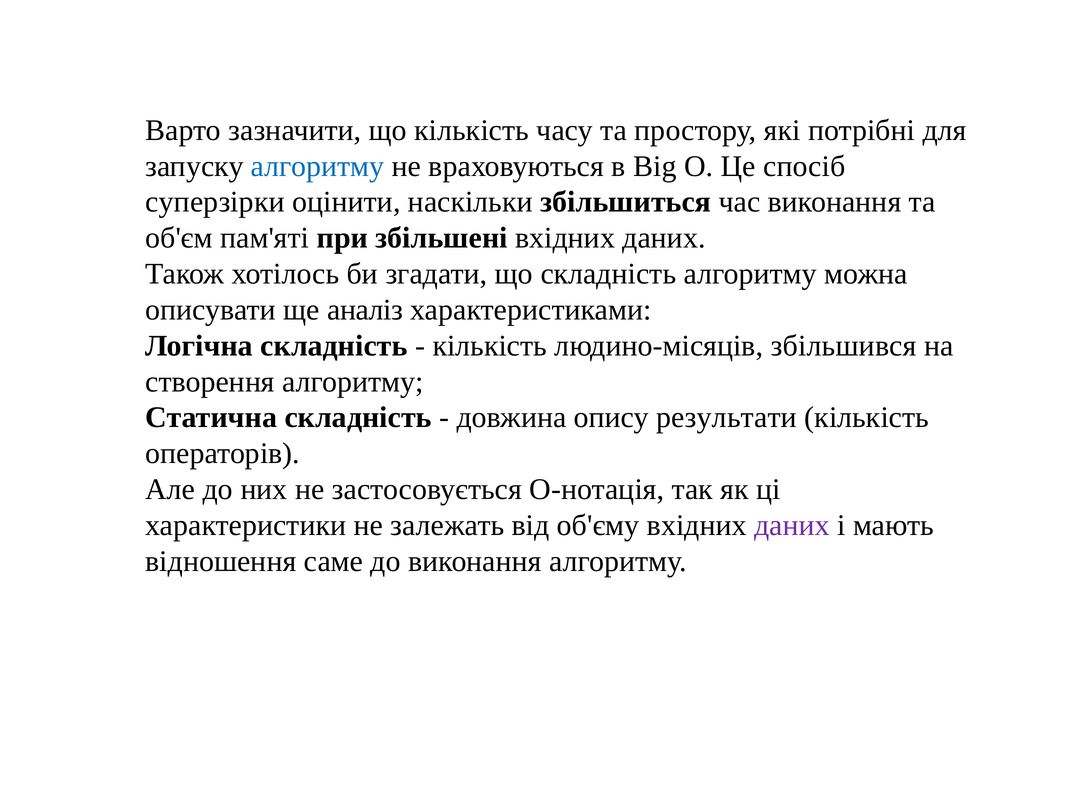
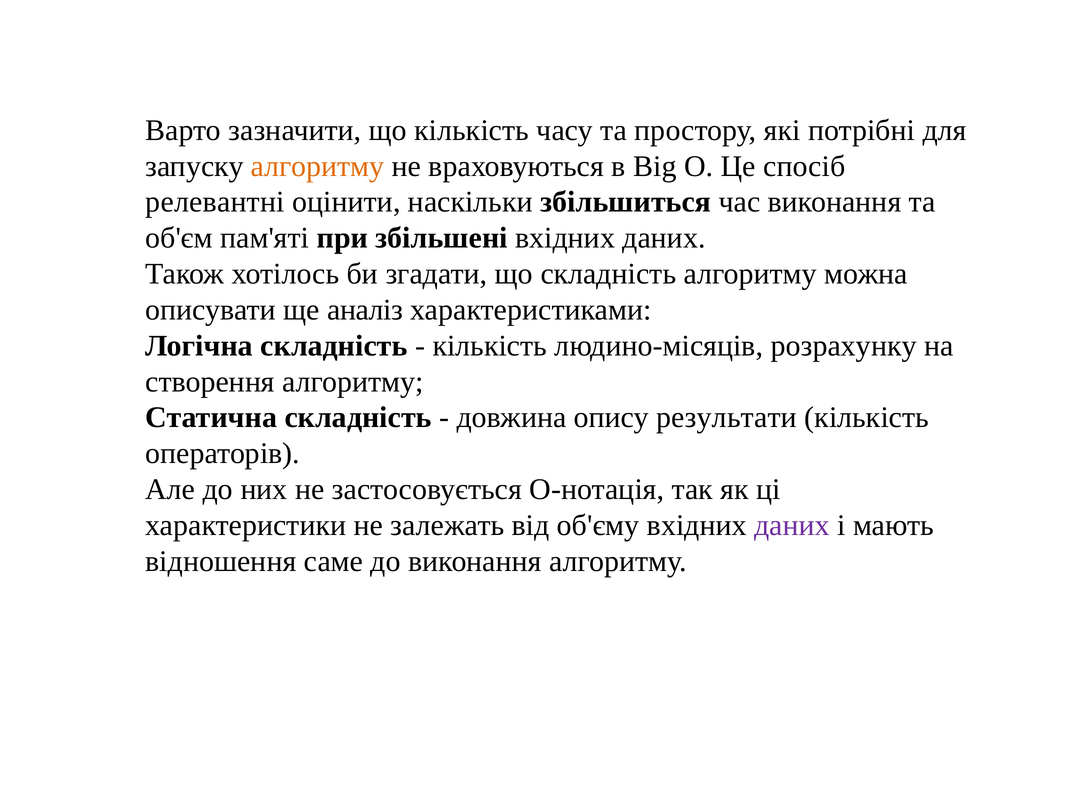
алгоритму colour: blue -> orange (318, 166)
суперзірки: суперзірки -> релевантні (215, 202)
збільшився: збільшився -> розрахунку (844, 346)
